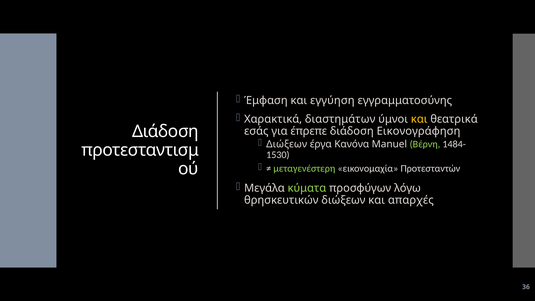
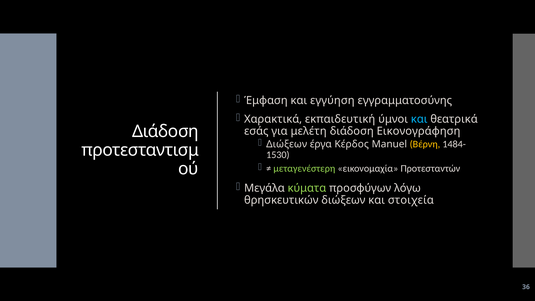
διαστημάτων: διαστημάτων -> εκπαιδευτική (340, 119)
και colour: yellow -> light blue (419, 119)
έπρεπε: έπρεπε -> μελέτη (309, 131)
Κανόνα: Κανόνα -> Κέρδος (352, 144)
Βέρνη colour: light green -> yellow (425, 144)
απαρχές: απαρχές -> στοιχεία (411, 200)
